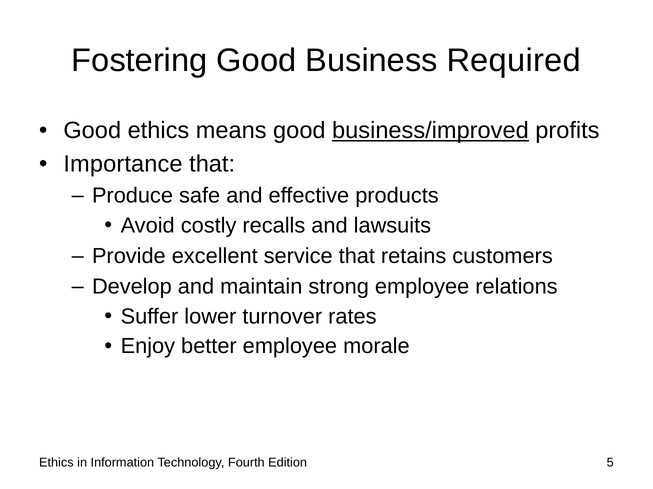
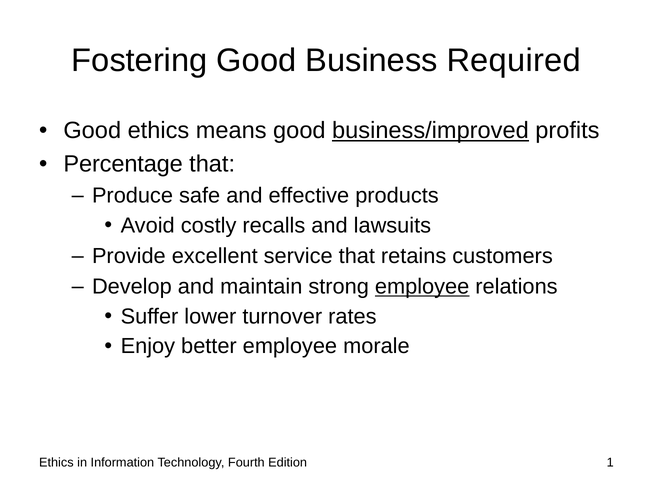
Importance: Importance -> Percentage (123, 164)
employee underline: none -> present (422, 287)
5: 5 -> 1 (610, 464)
